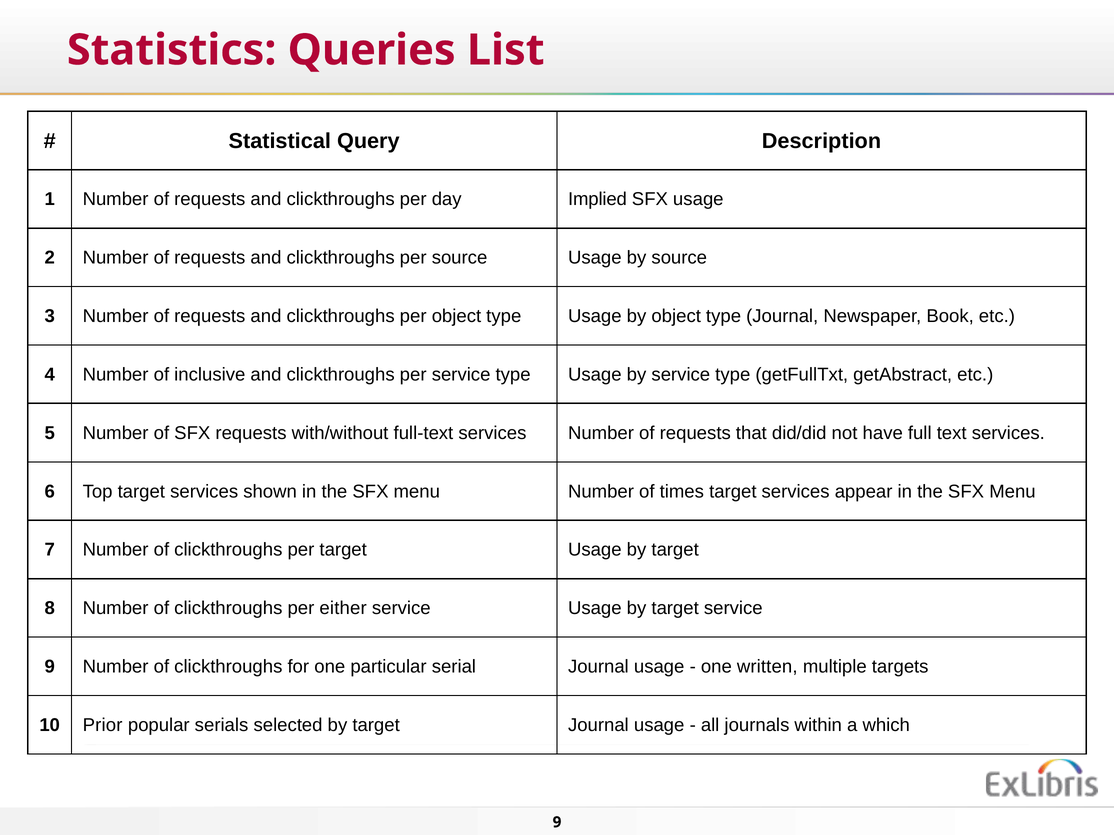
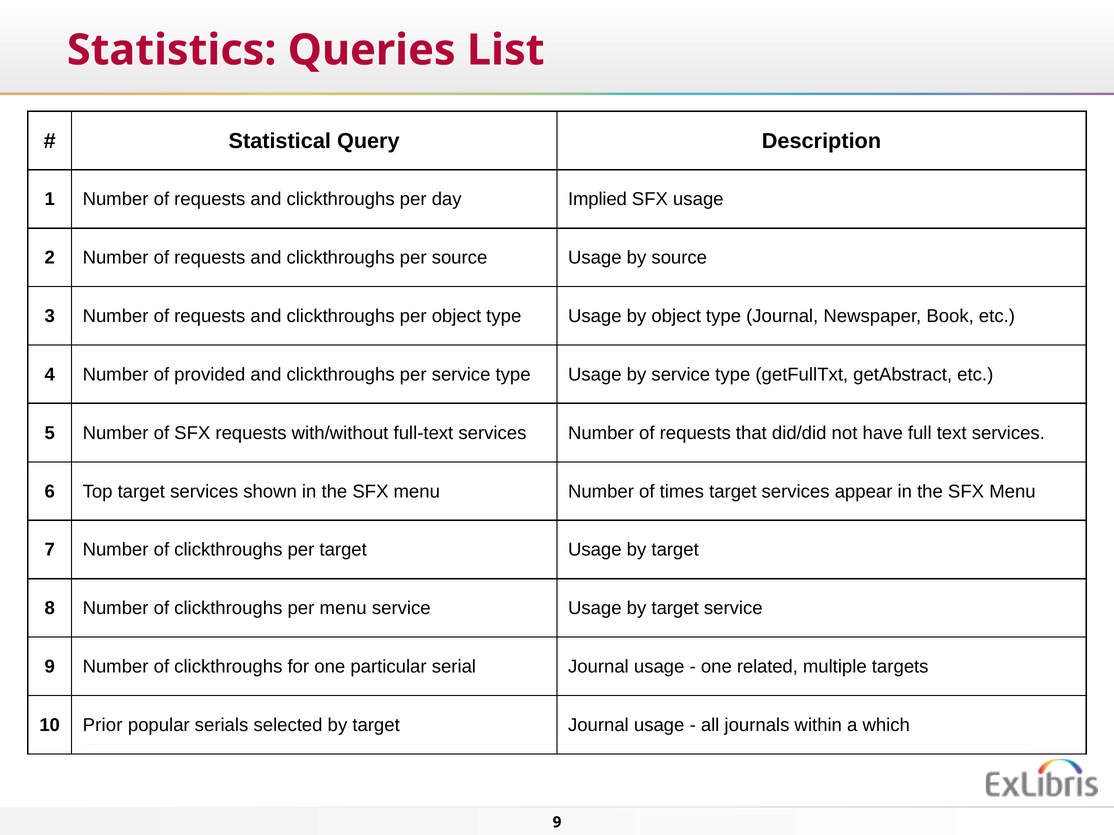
inclusive: inclusive -> provided (210, 375)
per either: either -> menu (343, 609)
written: written -> related (767, 667)
